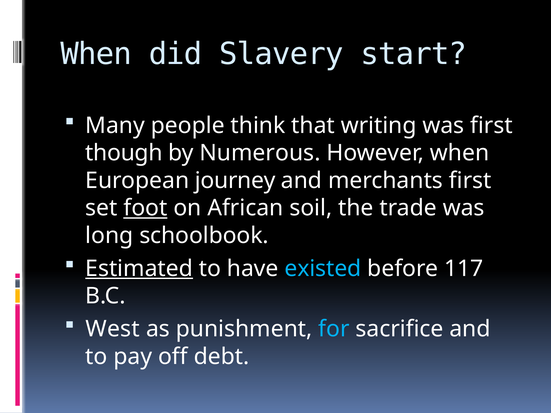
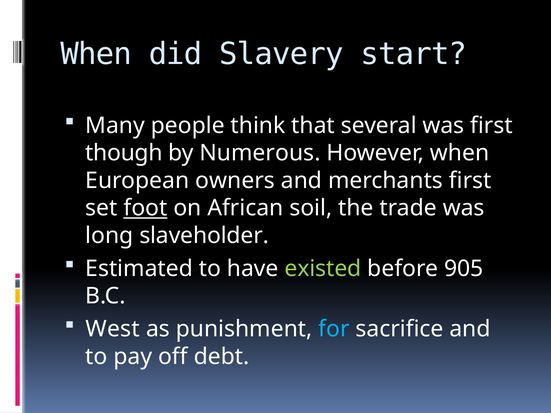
writing: writing -> several (379, 126)
journey: journey -> owners (235, 181)
schoolbook: schoolbook -> slaveholder (204, 236)
Estimated underline: present -> none (139, 269)
existed colour: light blue -> light green (323, 269)
117: 117 -> 905 (464, 269)
